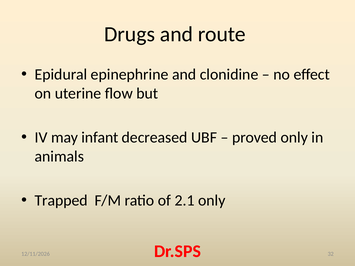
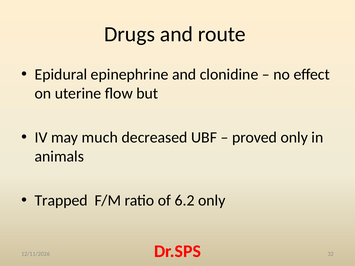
infant: infant -> much (100, 138)
2.1: 2.1 -> 6.2 (185, 201)
